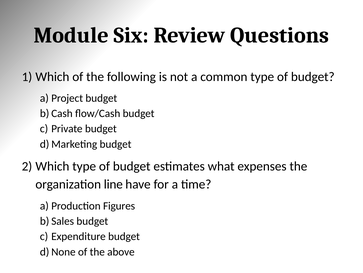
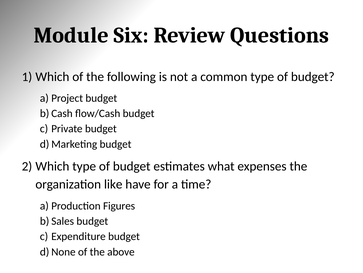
line: line -> like (113, 184)
